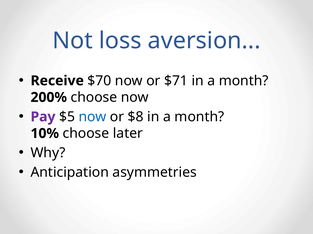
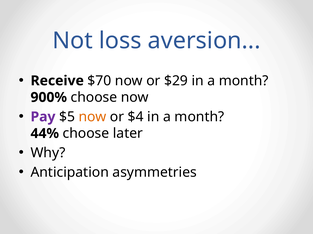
$71: $71 -> $29 (176, 81)
200%: 200% -> 900% (49, 98)
now colour: blue -> orange (93, 117)
$8: $8 -> $4 (136, 117)
10%: 10% -> 44% (45, 134)
